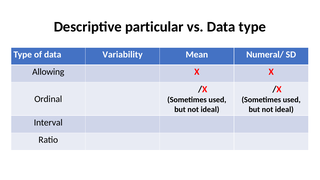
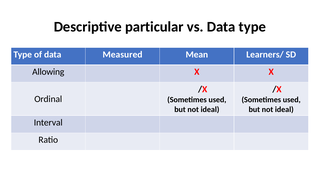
Variability: Variability -> Measured (123, 55)
Numeral/: Numeral/ -> Learners/ (265, 55)
